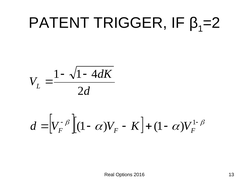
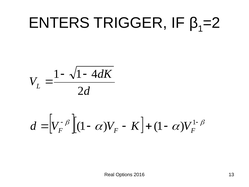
PATENT: PATENT -> ENTERS (59, 23)
